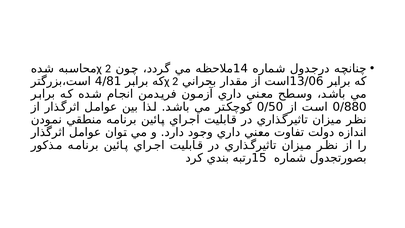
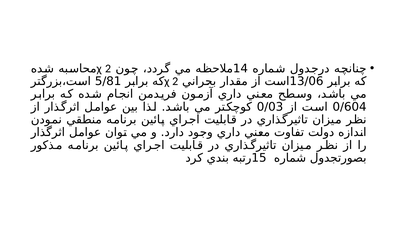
4/81: 4/81 -> 5/81 (108, 81)
0/50: 0/50 -> 0/03 (270, 107)
0/880: 0/880 -> 0/604 (350, 107)
